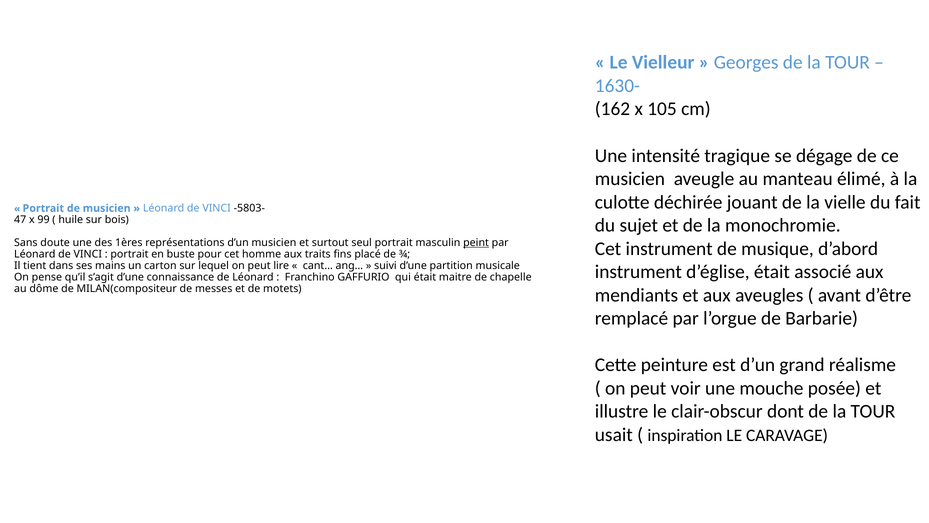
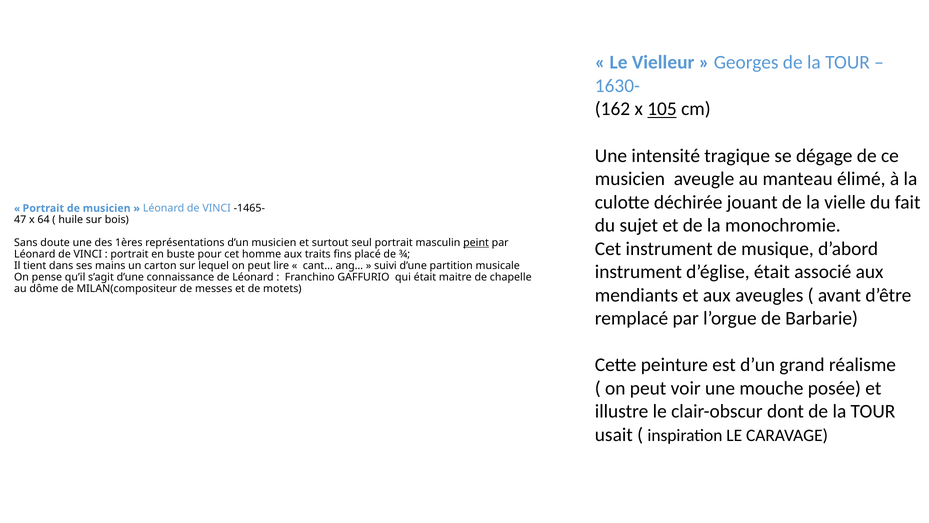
105 underline: none -> present (662, 109)
-5803-: -5803- -> -1465- (249, 208)
99: 99 -> 64 (44, 220)
